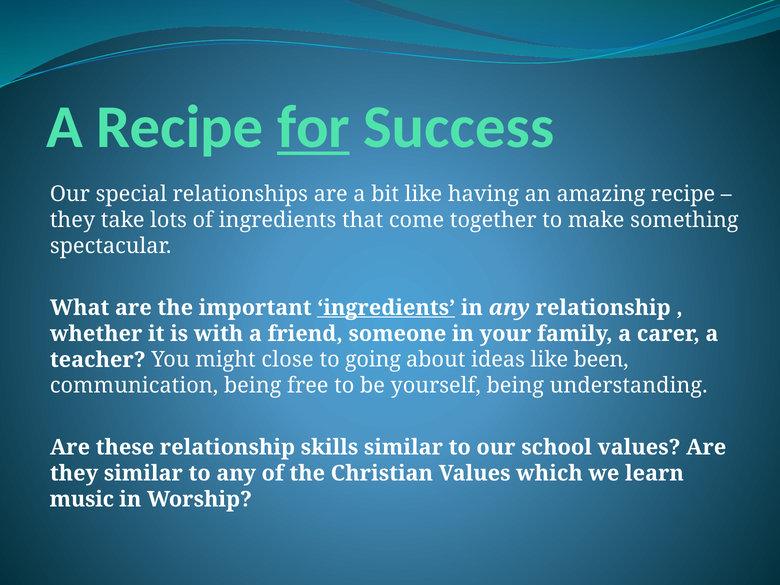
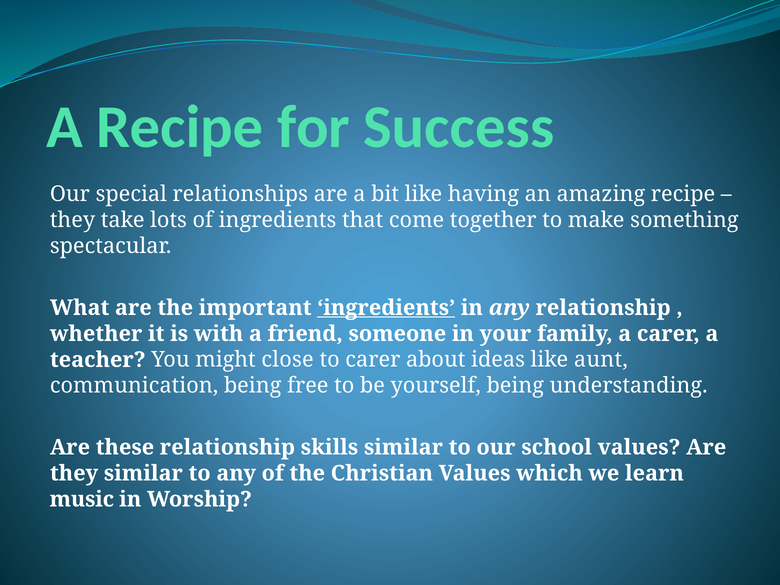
for underline: present -> none (314, 127)
to going: going -> carer (373, 360)
been: been -> aunt (601, 360)
